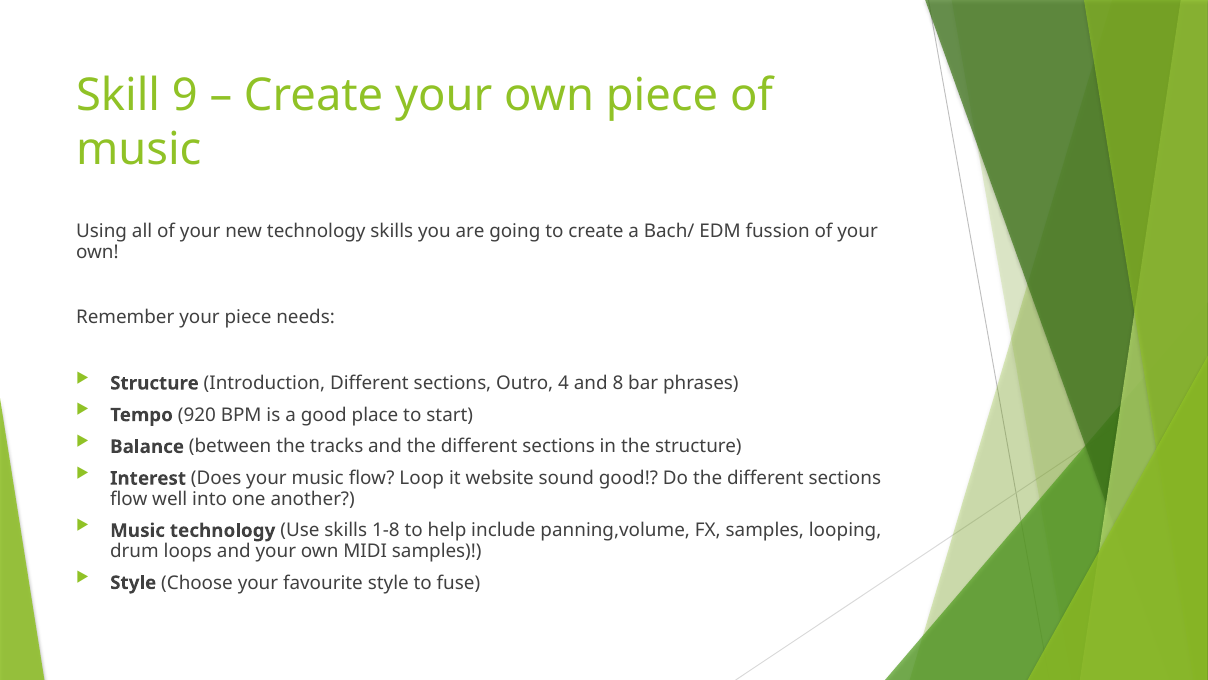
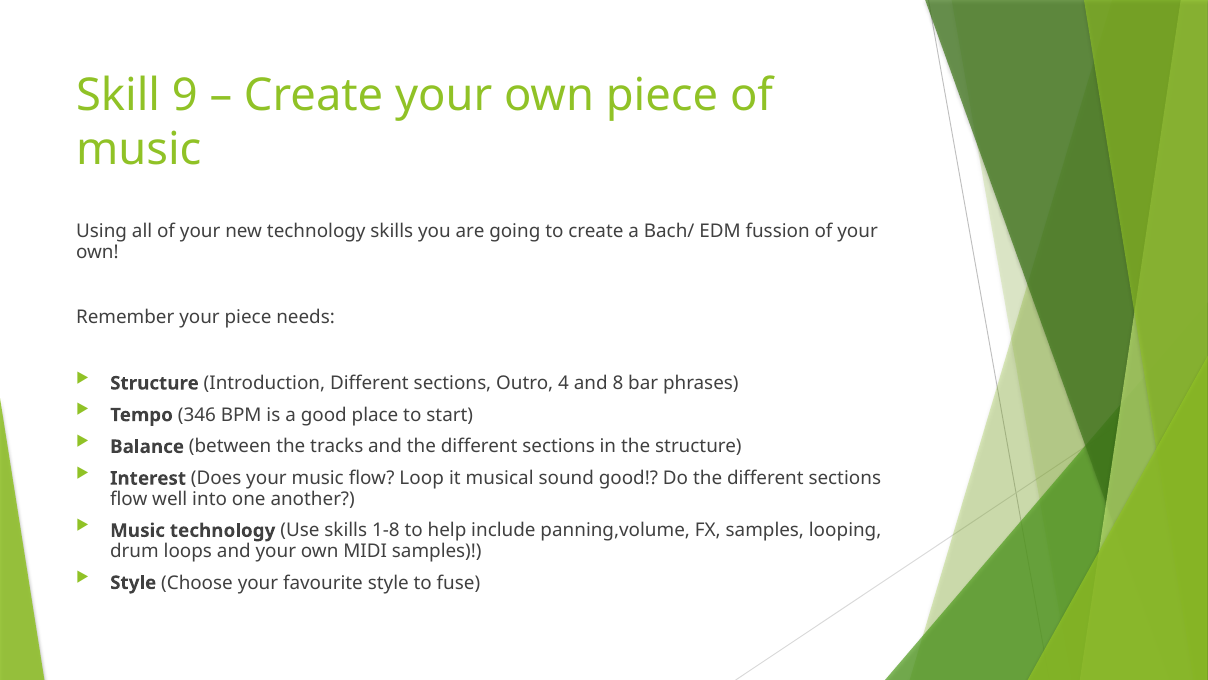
920: 920 -> 346 (197, 415)
website: website -> musical (500, 478)
